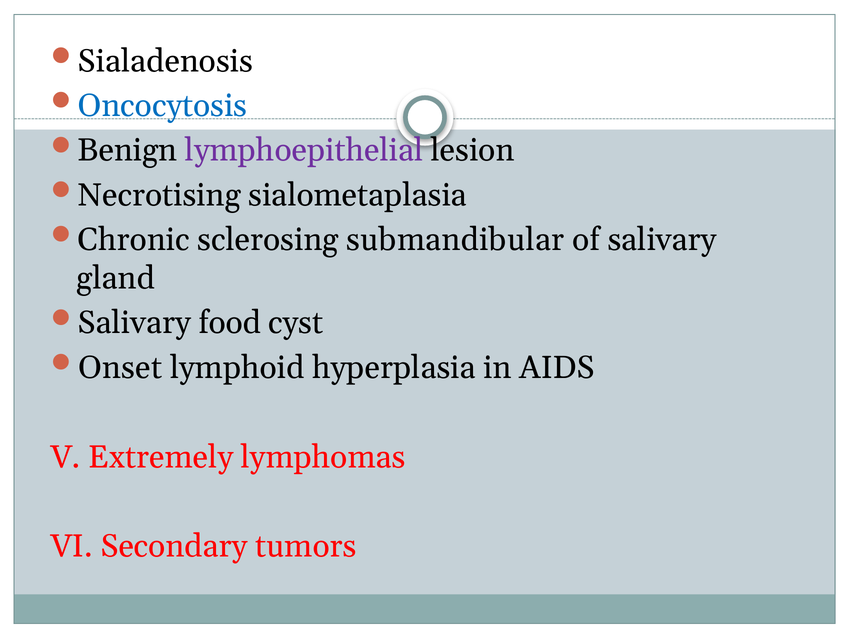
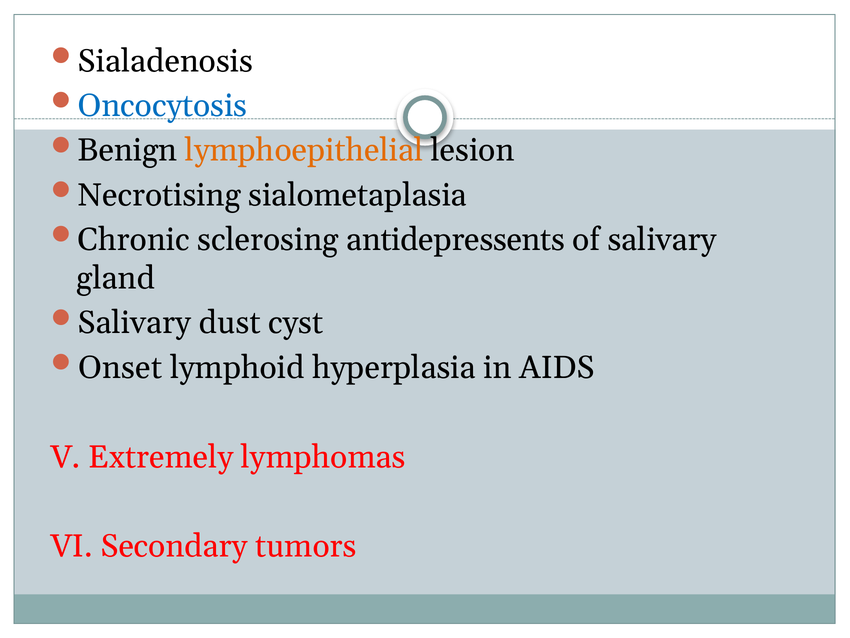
lymphoepithelial colour: purple -> orange (304, 150)
submandibular: submandibular -> antidepressents (456, 240)
food: food -> dust (230, 323)
